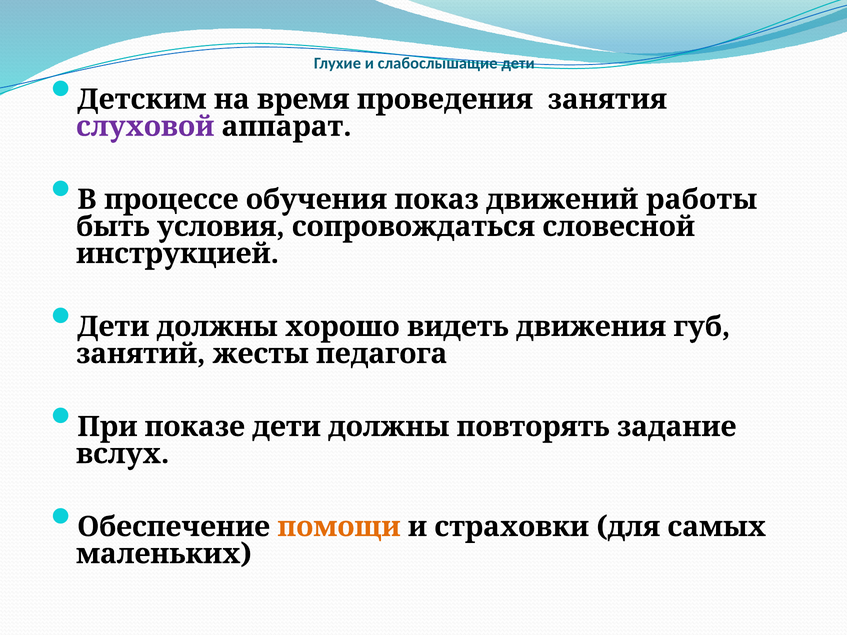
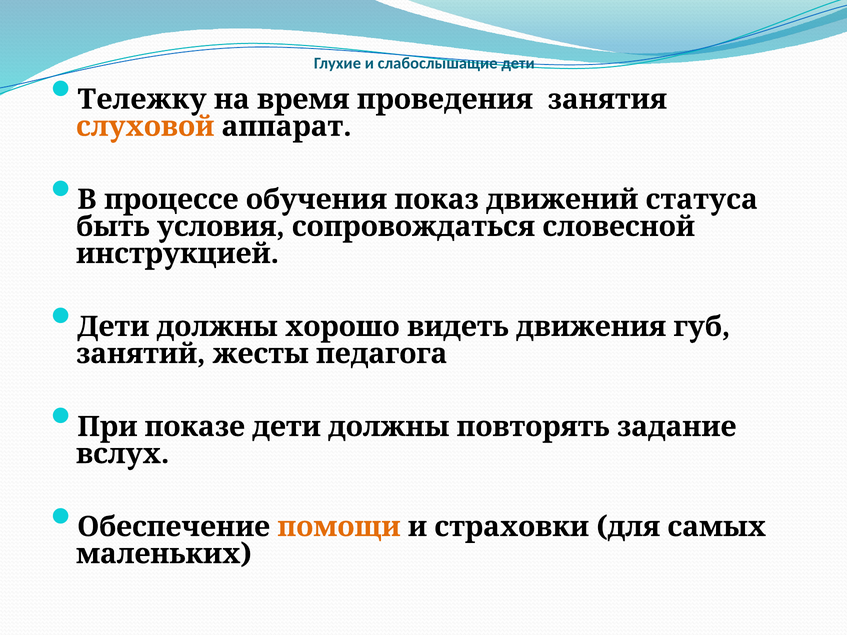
Детским: Детским -> Тележку (142, 99)
слуховой colour: purple -> orange (145, 127)
работы: работы -> статуса (702, 200)
